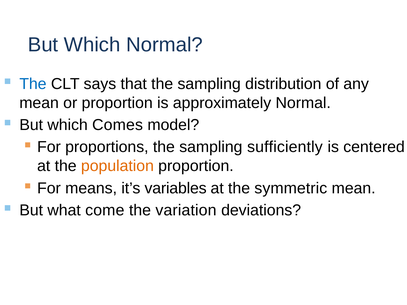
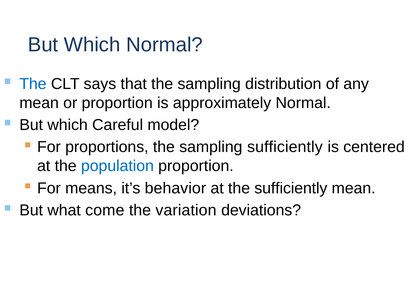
Comes: Comes -> Careful (118, 125)
population colour: orange -> blue (117, 166)
variables: variables -> behavior (175, 188)
the symmetric: symmetric -> sufficiently (291, 188)
